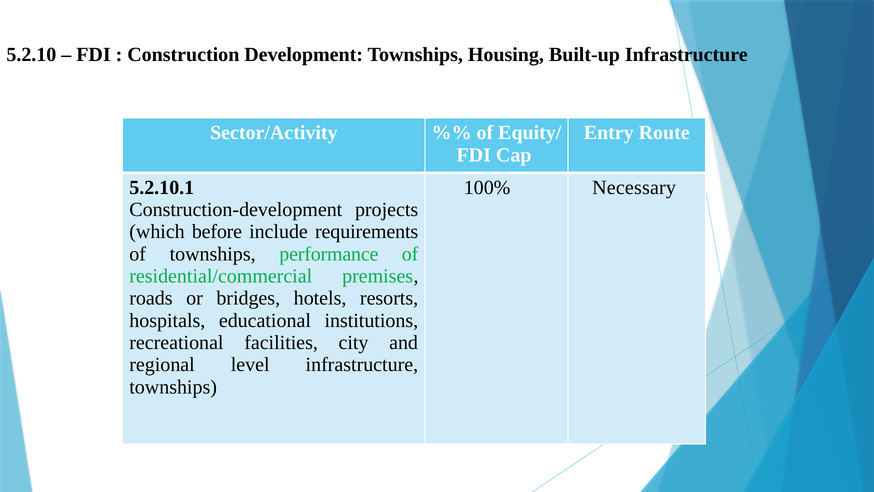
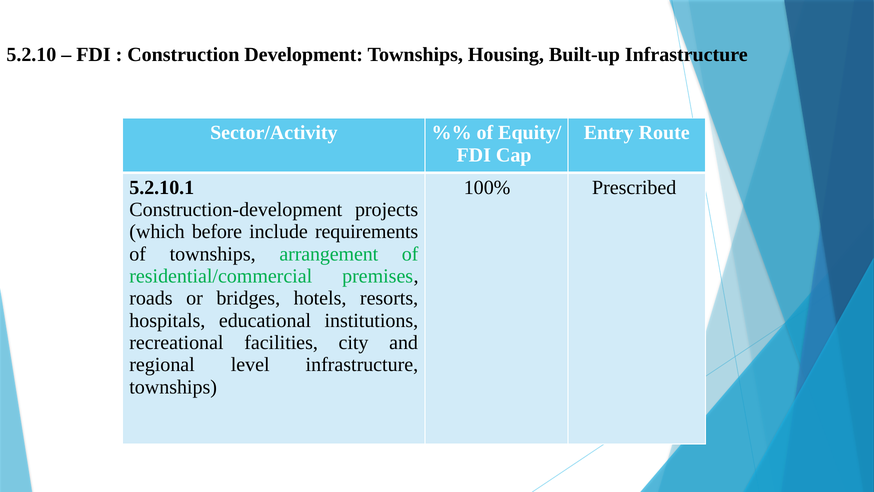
Necessary: Necessary -> Prescribed (634, 187)
performance: performance -> arrangement (329, 254)
